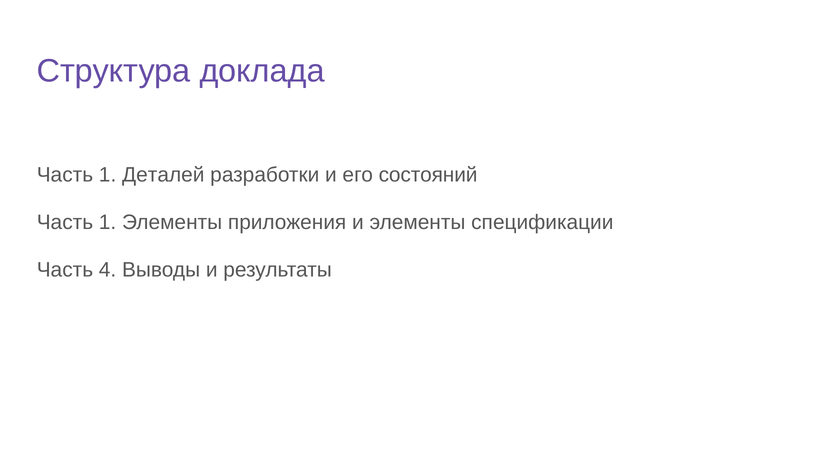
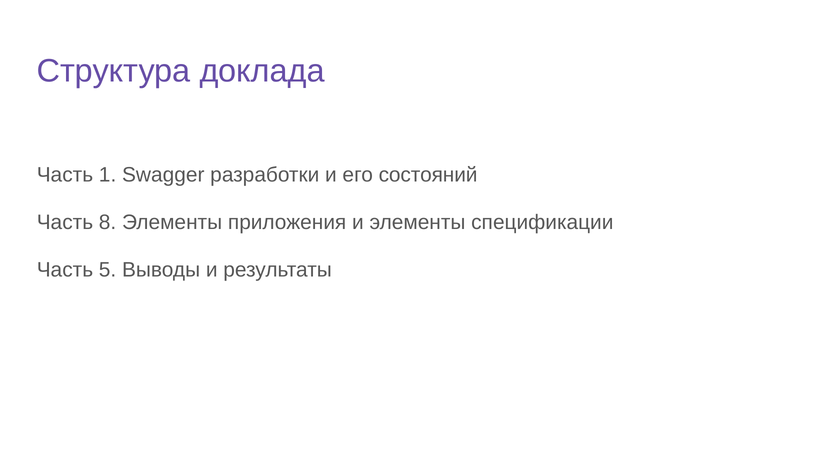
Деталей: Деталей -> Swagger (163, 175)
1: 1 -> 8 (108, 222)
4: 4 -> 5 (108, 270)
